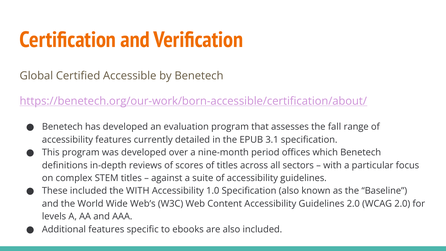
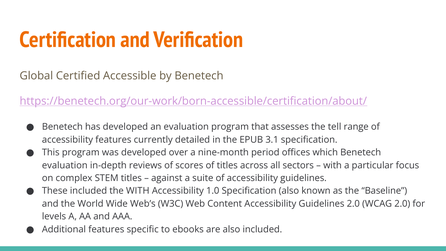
fall: fall -> tell (335, 127)
definitions: definitions -> evaluation (65, 165)
